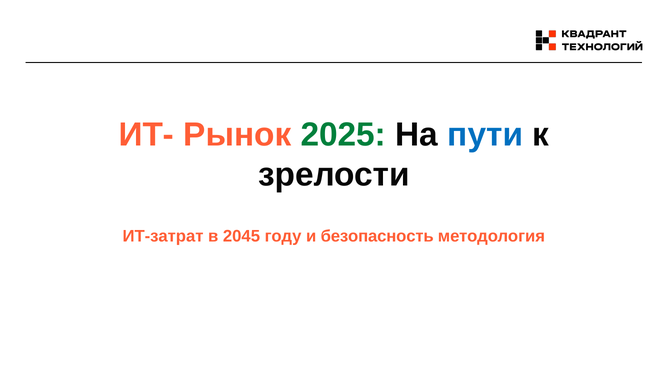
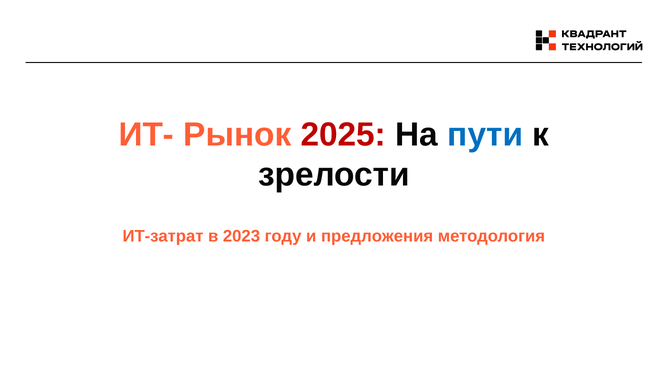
2025 colour: green -> red (343, 135)
2045: 2045 -> 2023 (241, 236)
безопасность: безопасность -> предложения (377, 236)
